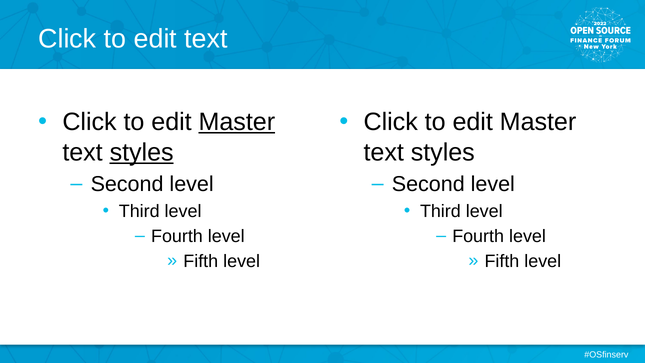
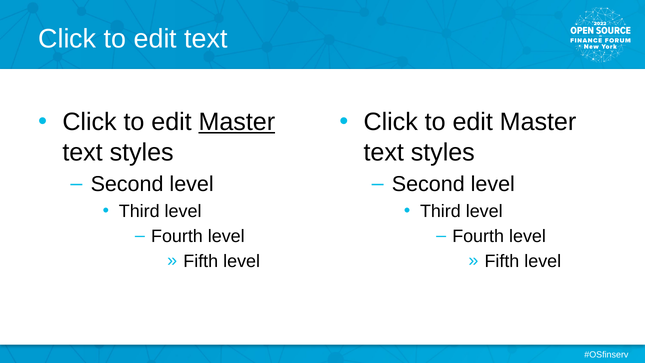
styles underline: present -> none (142, 152)
